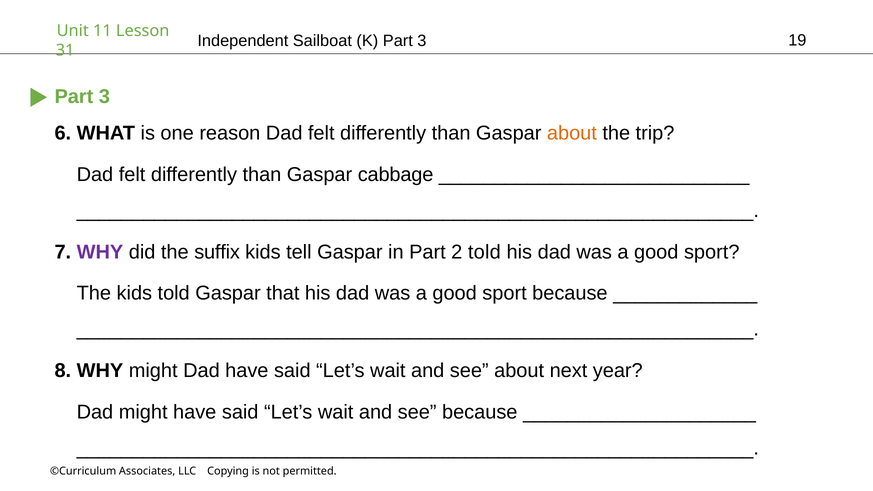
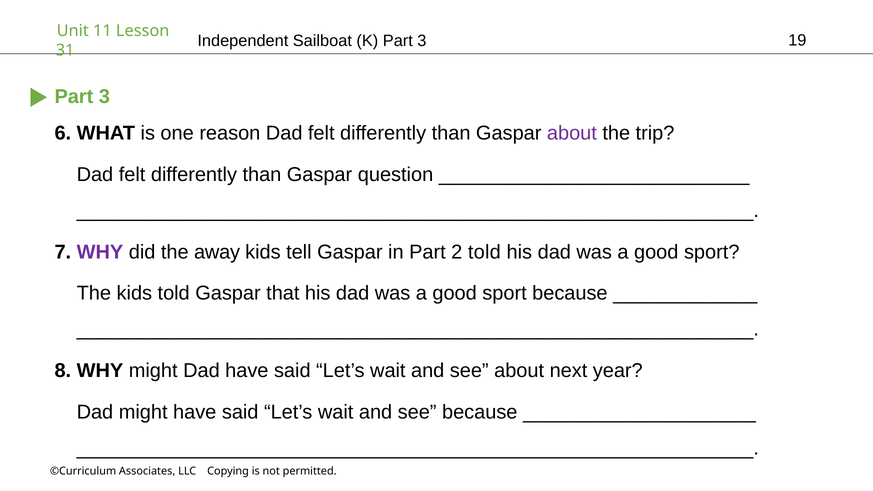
about colour: orange -> purple (572, 133)
cabbage: cabbage -> question (396, 175)
suffix: suffix -> away (217, 252)
